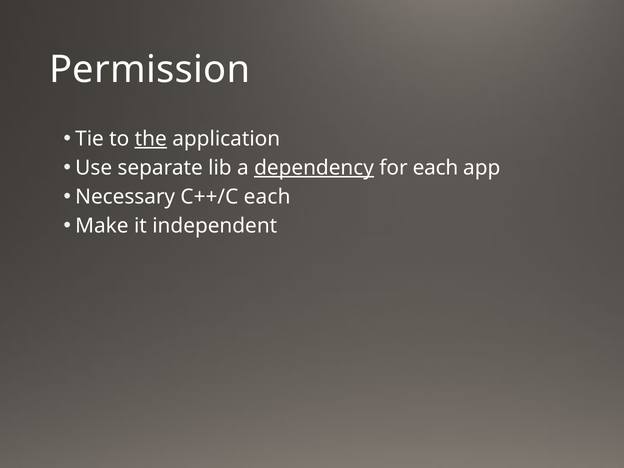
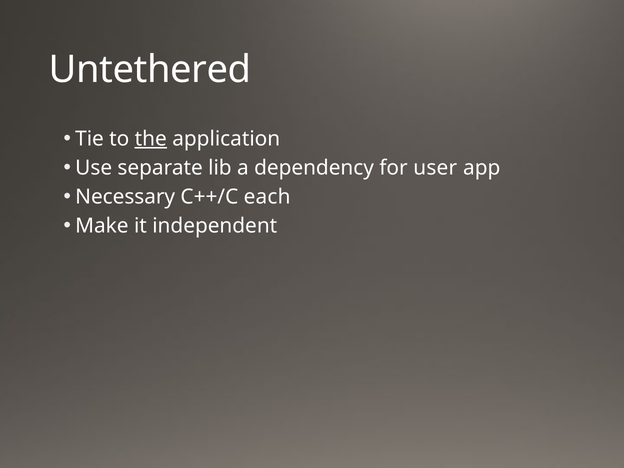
Permission: Permission -> Untethered (150, 70)
dependency underline: present -> none (314, 168)
for each: each -> user (435, 168)
